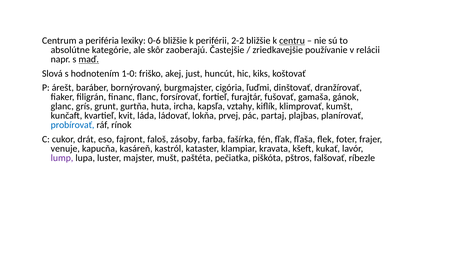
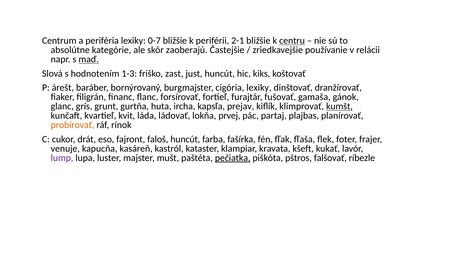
0-6: 0-6 -> 0-7 (154, 41)
2-2: 2-2 -> 2-1 (238, 41)
1-0: 1-0 -> 1-3 (129, 73)
akej: akej -> zast (174, 73)
cigória ľuďmi: ľuďmi -> lexiky (259, 88)
vztahy: vztahy -> prejav (241, 106)
kumšt underline: none -> present (339, 106)
probírovať colour: blue -> orange (73, 125)
faloš zásoby: zásoby -> huncút (185, 139)
pečiatka underline: none -> present (233, 158)
